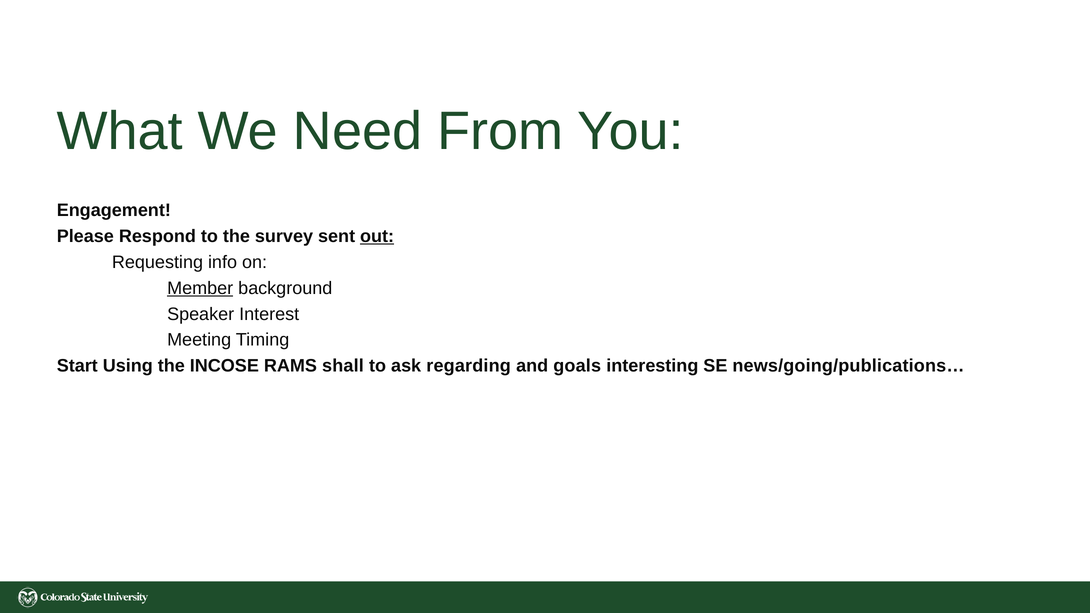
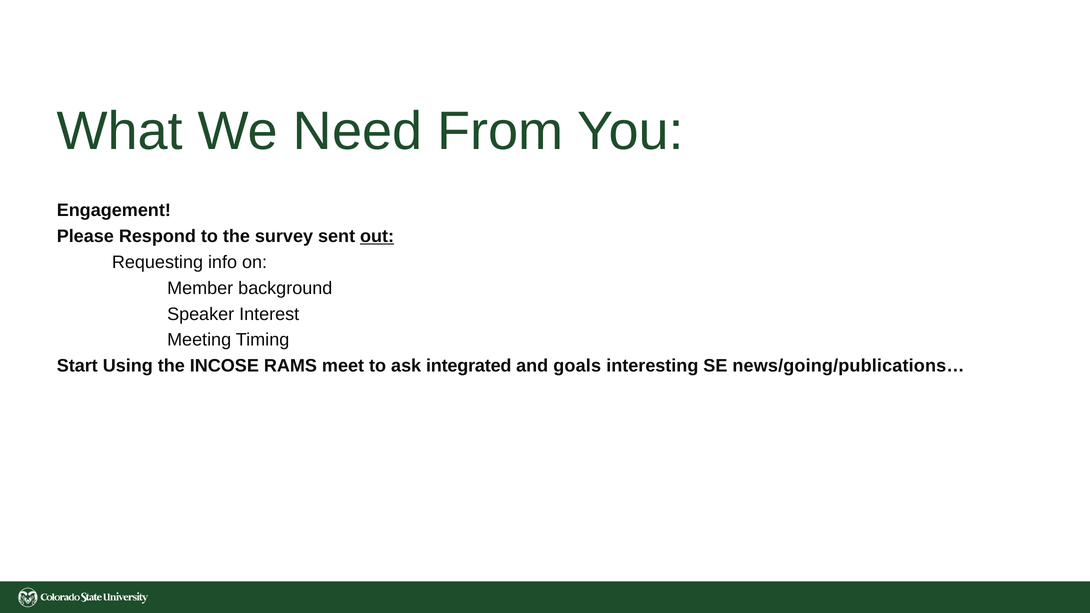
Member underline: present -> none (200, 288)
shall: shall -> meet (343, 366)
regarding: regarding -> integrated (469, 366)
